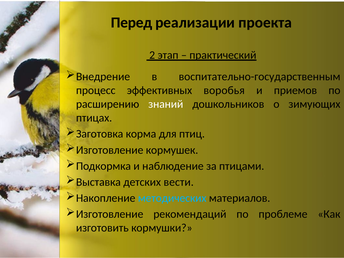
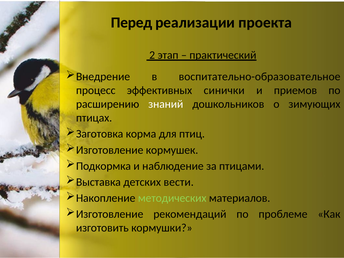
воспитательно-государственным: воспитательно-государственным -> воспитательно-образовательное (260, 77)
воробья: воробья -> синички (224, 90)
методических colour: light blue -> light green (172, 198)
